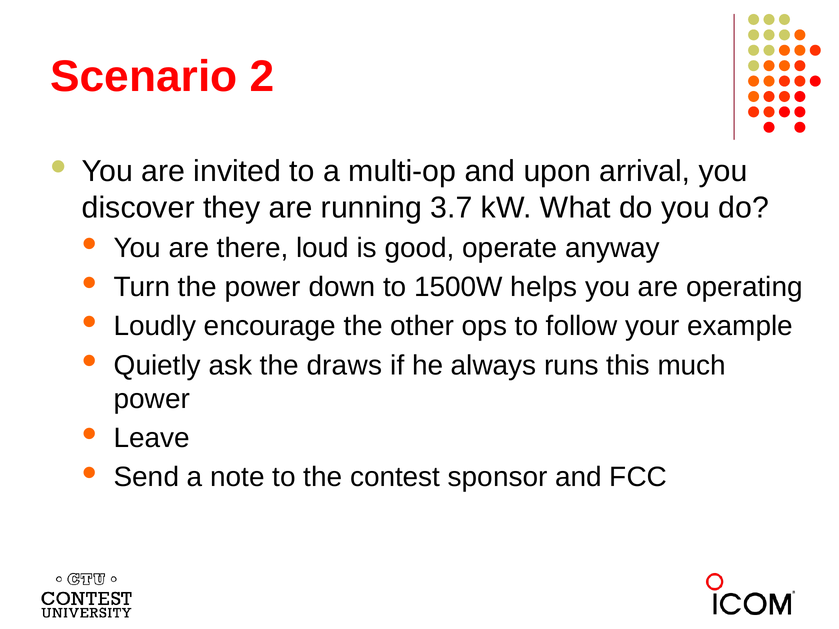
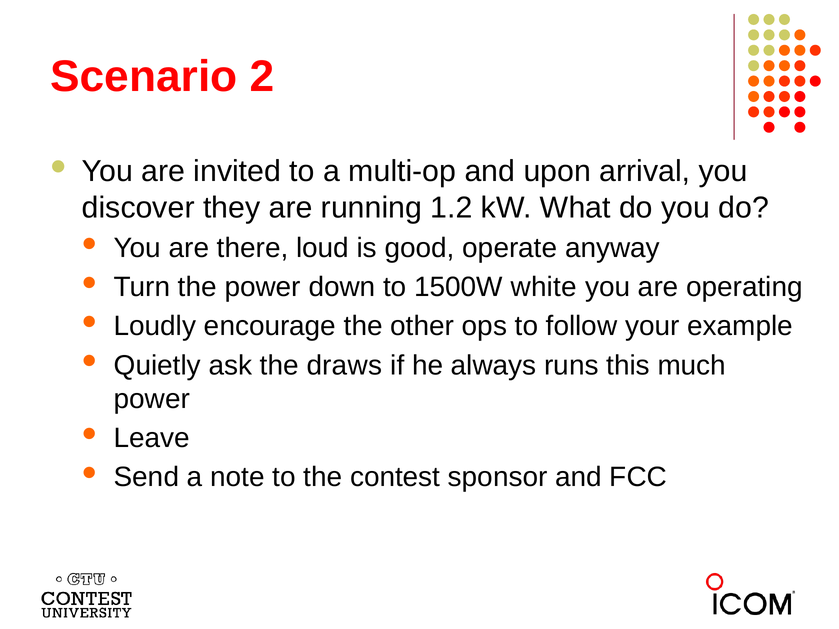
3.7: 3.7 -> 1.2 (451, 208)
helps: helps -> white (544, 287)
